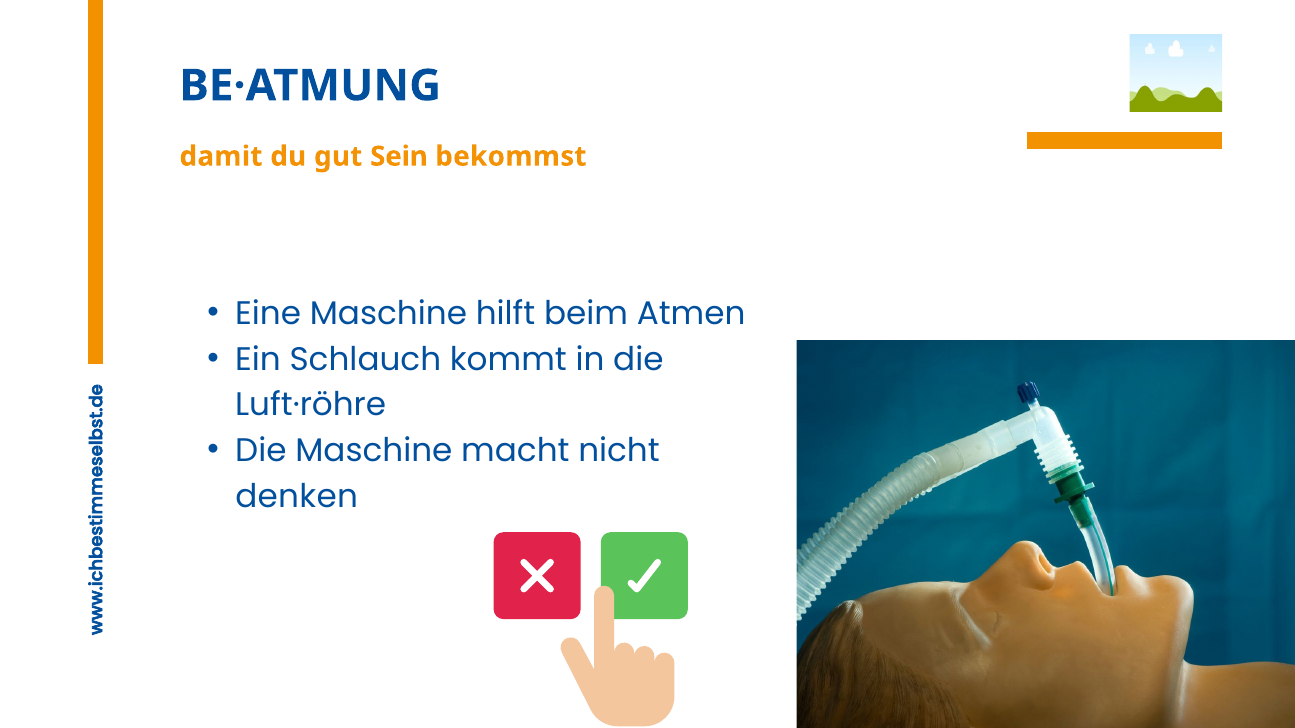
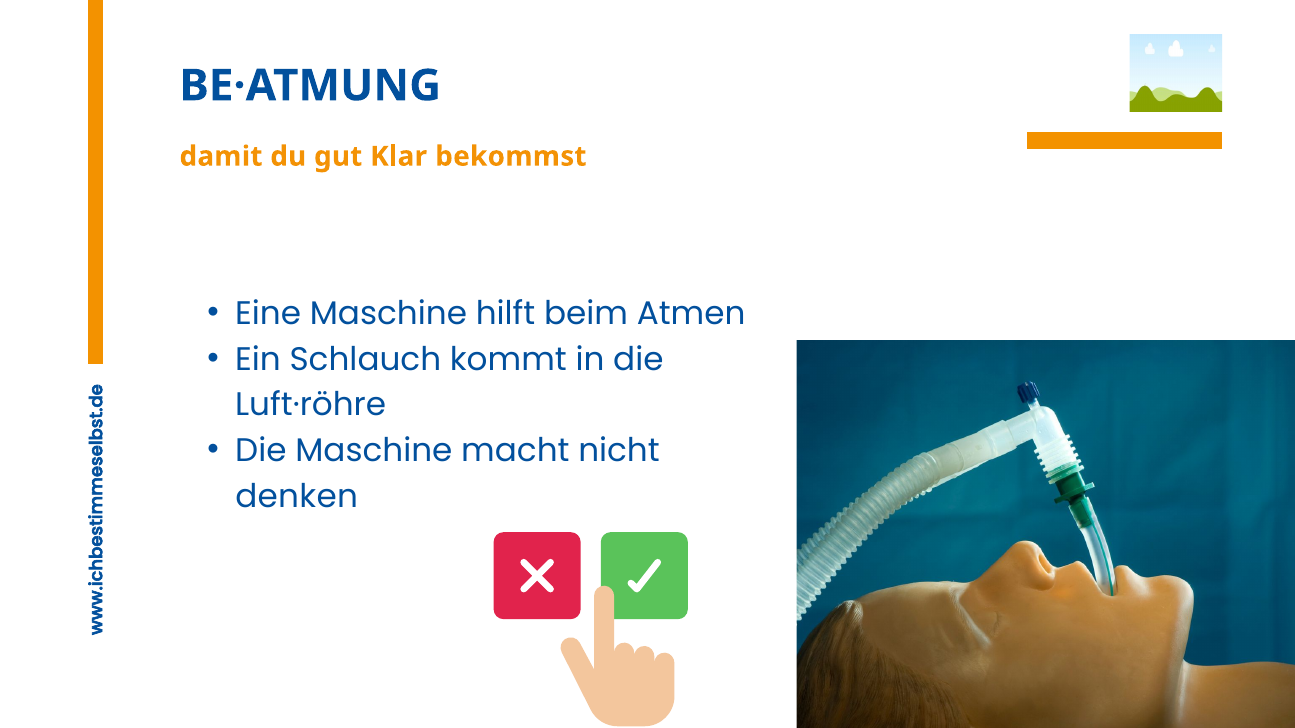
Sein: Sein -> Klar (399, 157)
